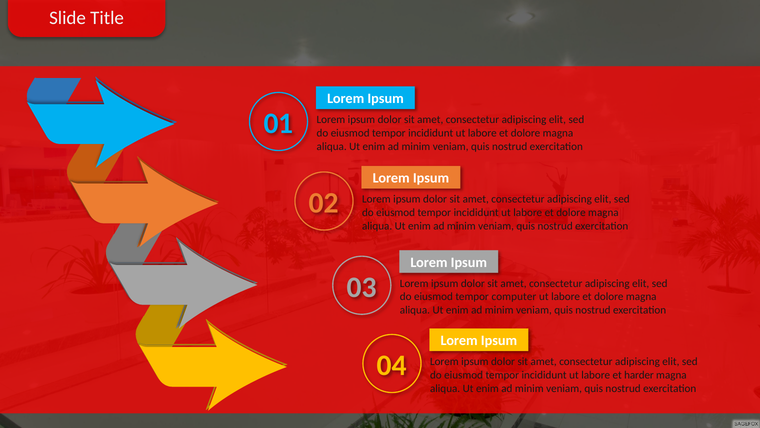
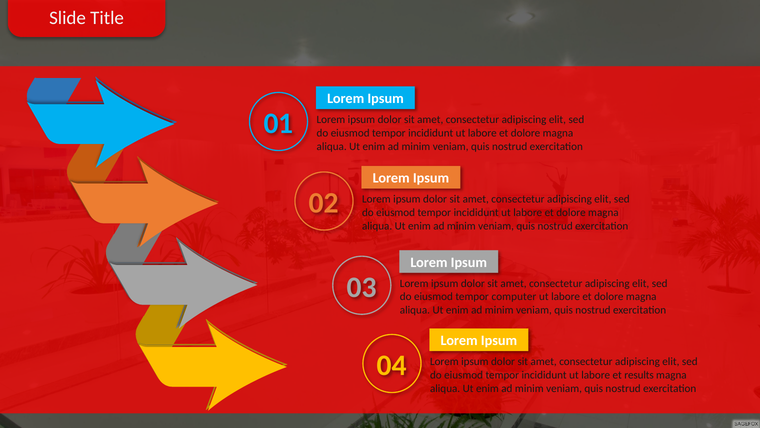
harder: harder -> results (639, 375)
